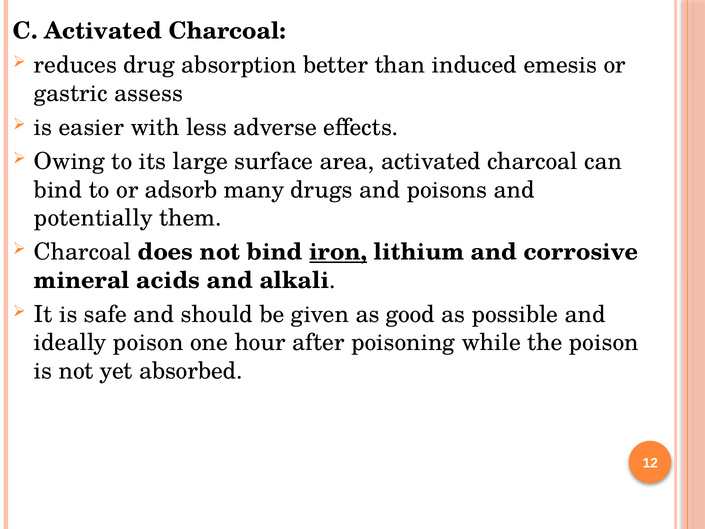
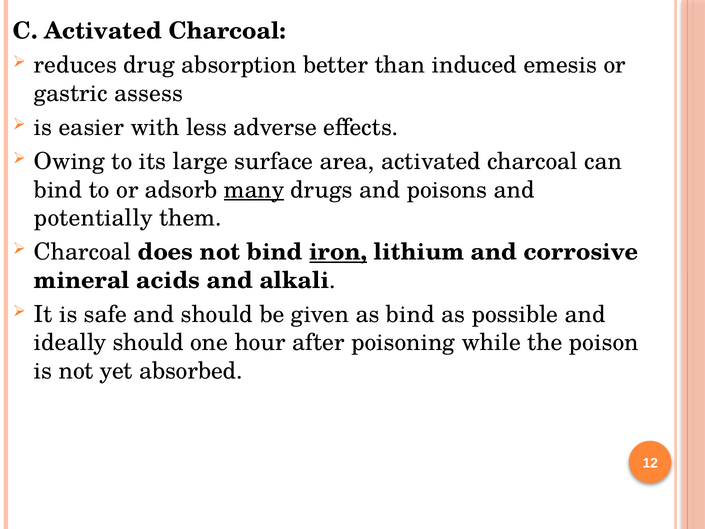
many underline: none -> present (254, 190)
as good: good -> bind (410, 314)
ideally poison: poison -> should (148, 342)
